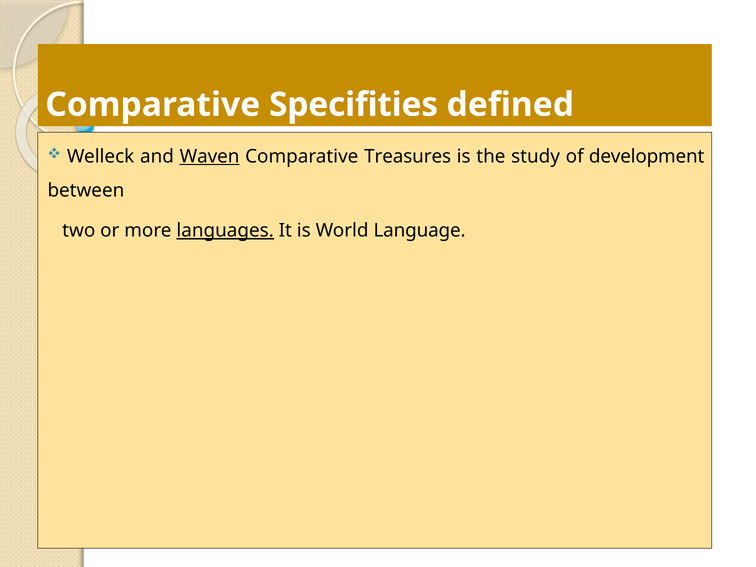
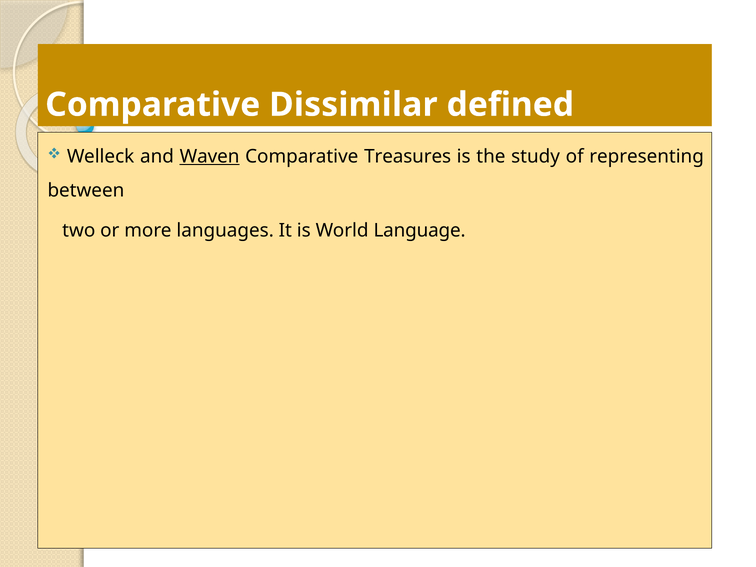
Specifities: Specifities -> Dissimilar (353, 105)
development: development -> representing (647, 156)
languages underline: present -> none (225, 231)
